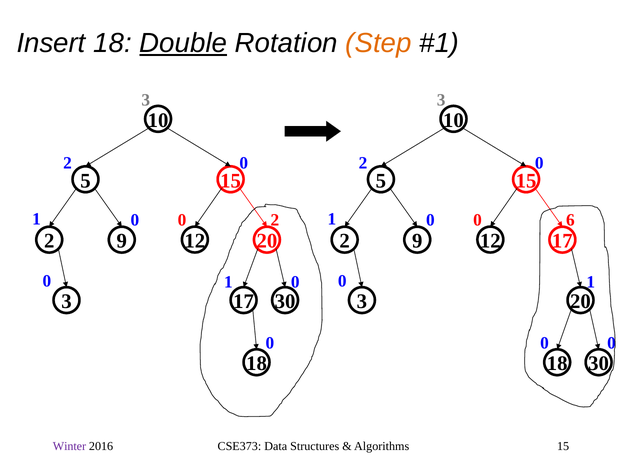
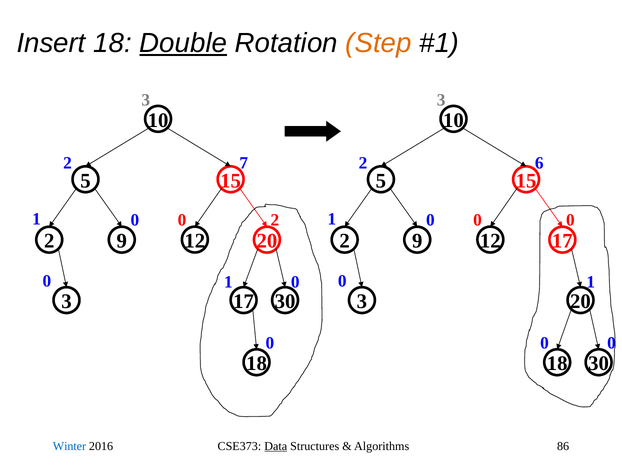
0: 0 -> 7 (244, 163)
0: 0 -> 6 (539, 163)
6: 6 -> 0 (570, 220)
Winter colour: purple -> blue (69, 447)
Data underline: none -> present (276, 447)
2016 15: 15 -> 86 (563, 447)
